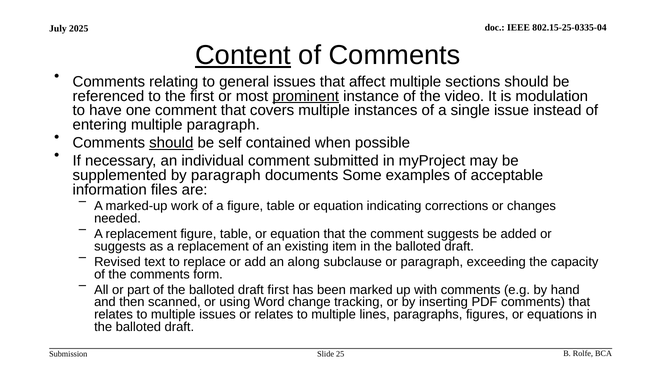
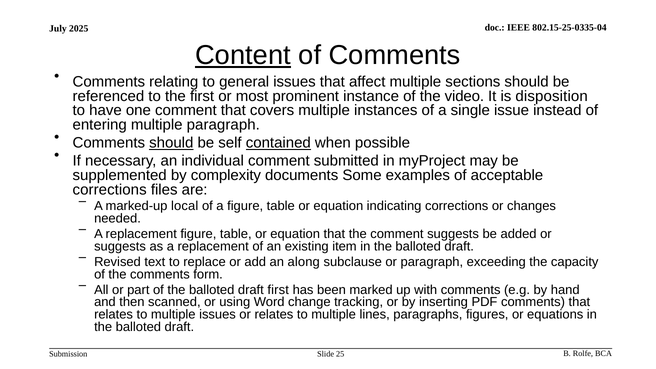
prominent underline: present -> none (306, 96)
modulation: modulation -> disposition (552, 96)
contained underline: none -> present (278, 143)
by paragraph: paragraph -> complexity (226, 175)
information: information -> corrections (110, 190)
work: work -> local (185, 206)
